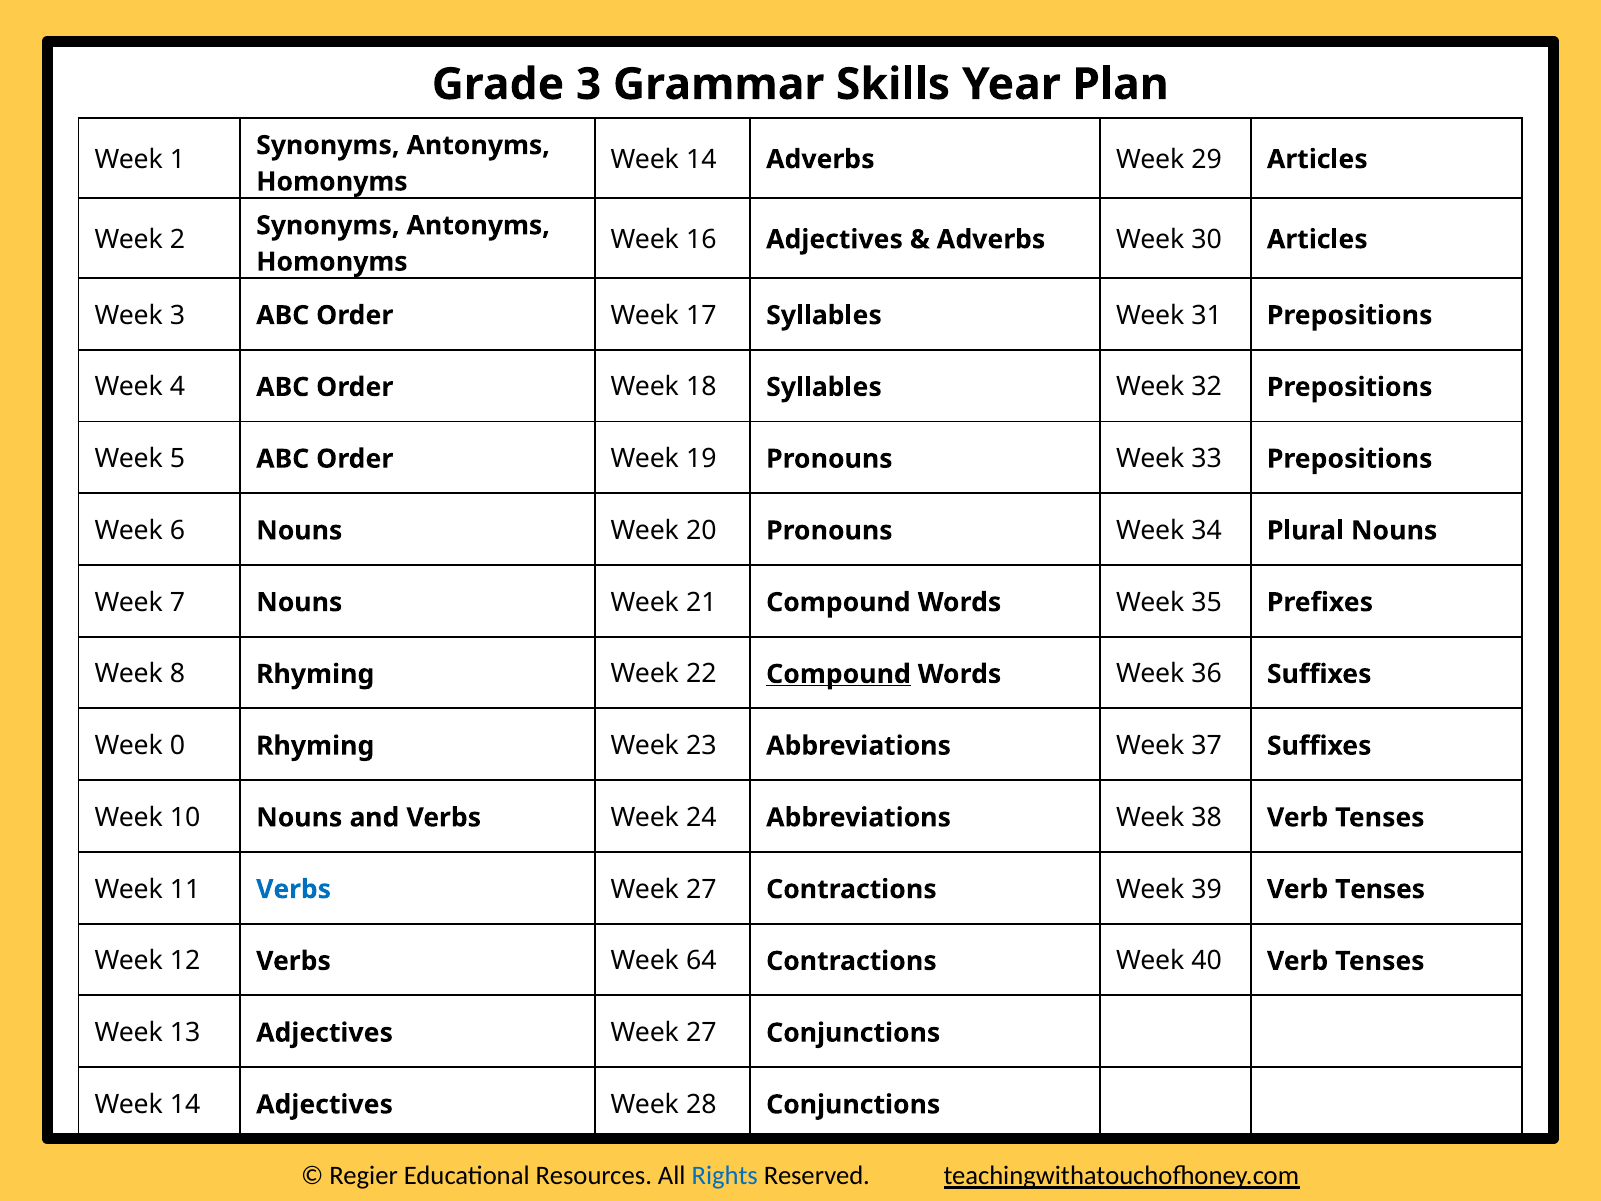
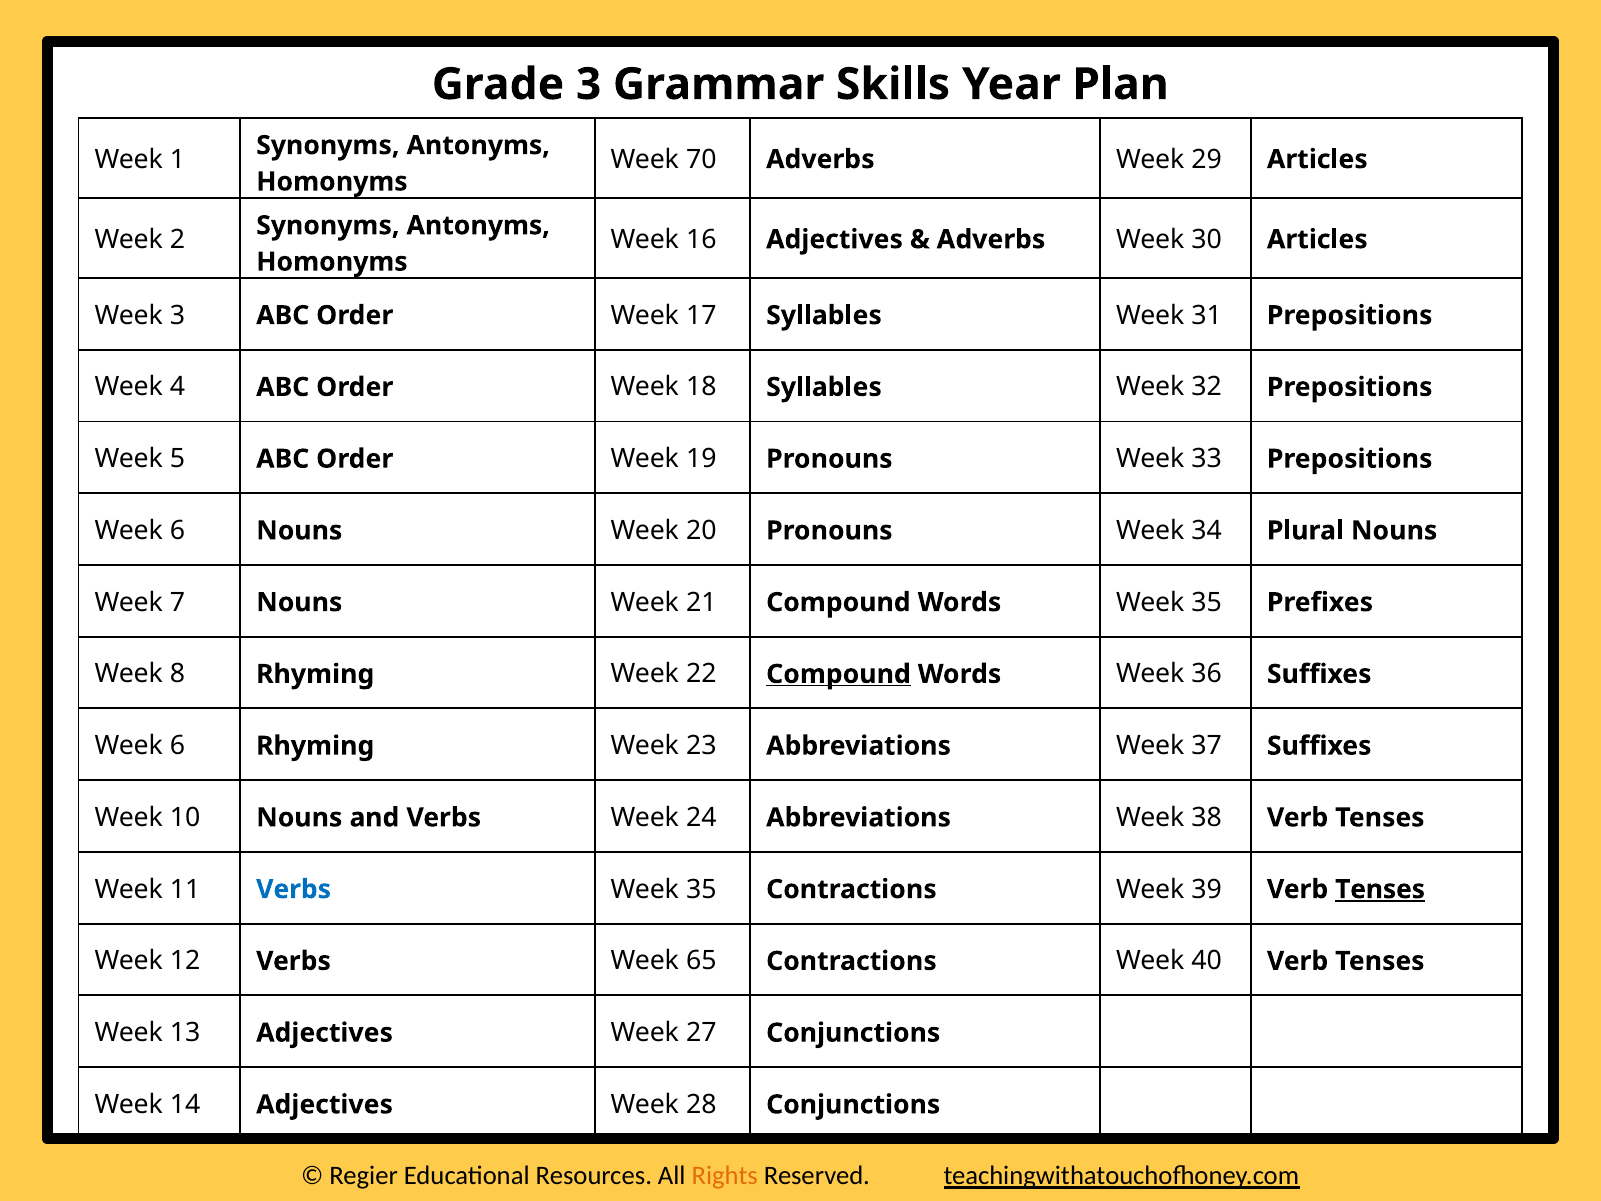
14: 14 -> 70 (701, 159)
0: 0 -> 6 (178, 746)
27: 27 -> 35 (701, 889)
Tenses underline: none -> present (1380, 889)
64: 64 -> 65 (701, 961)
Rights colour: blue -> orange (725, 1176)
